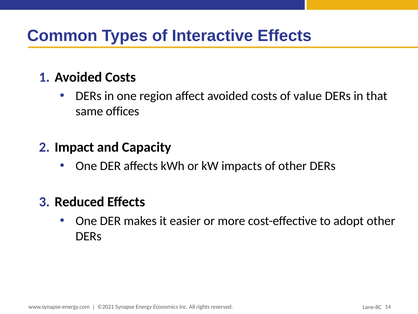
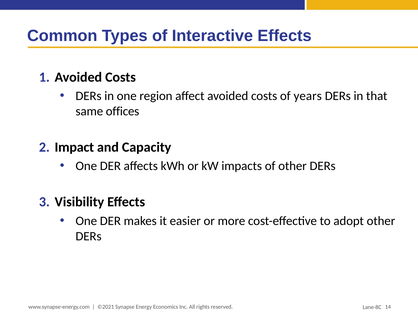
value: value -> years (308, 96)
Reduced: Reduced -> Visibility (79, 202)
